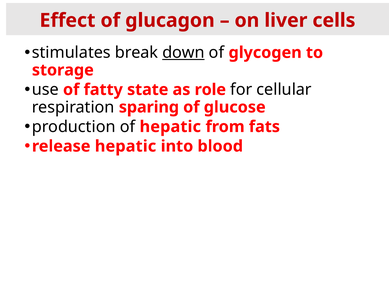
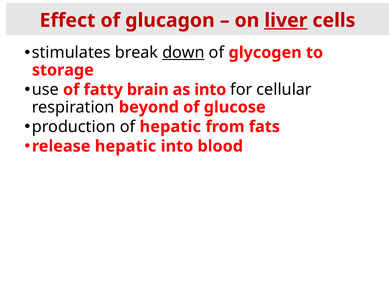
liver underline: none -> present (286, 20)
state: state -> brain (148, 90)
as role: role -> into (210, 90)
sparing: sparing -> beyond (149, 107)
